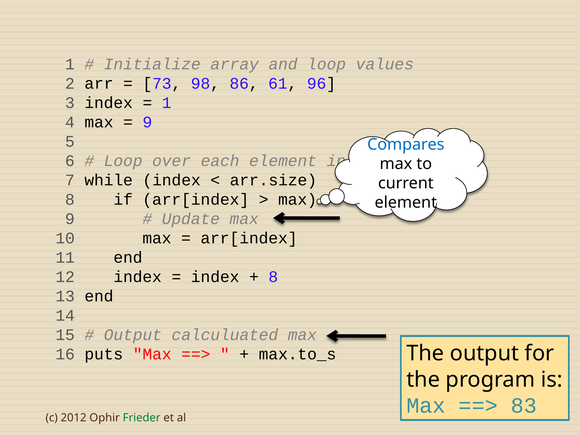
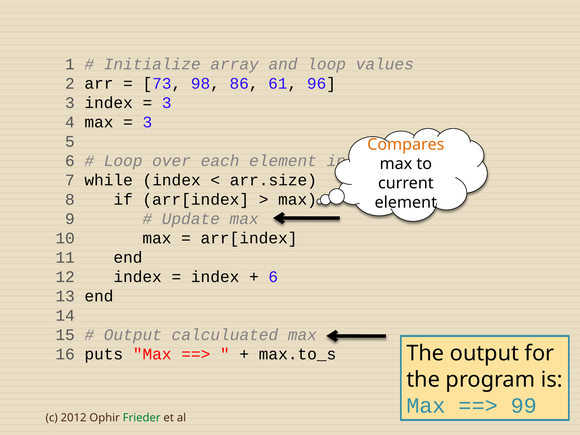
1: 1 -> 3 (167, 103)
9: 9 -> 3 (147, 122)
Compares colour: blue -> orange (406, 145)
8: 8 -> 6 (273, 277)
83: 83 -> 99 (524, 406)
